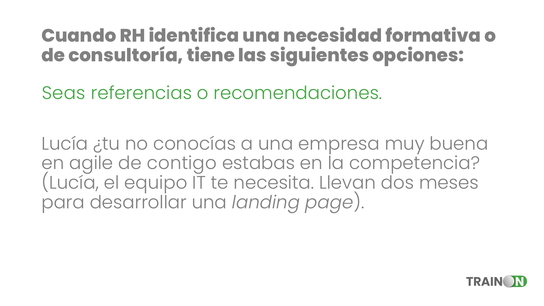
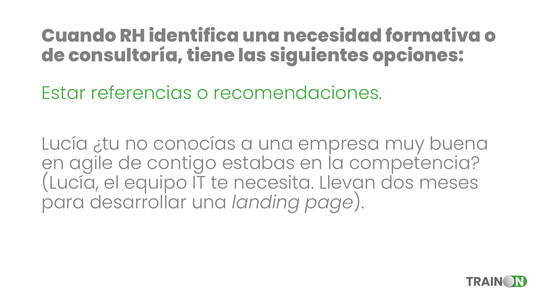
Seas: Seas -> Estar (64, 93)
